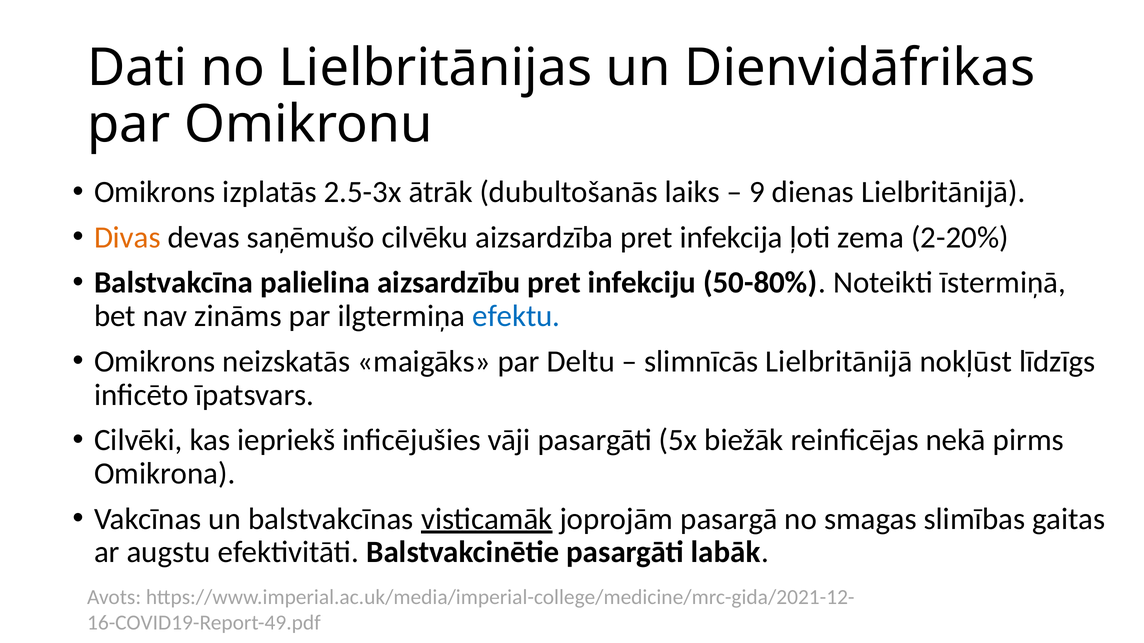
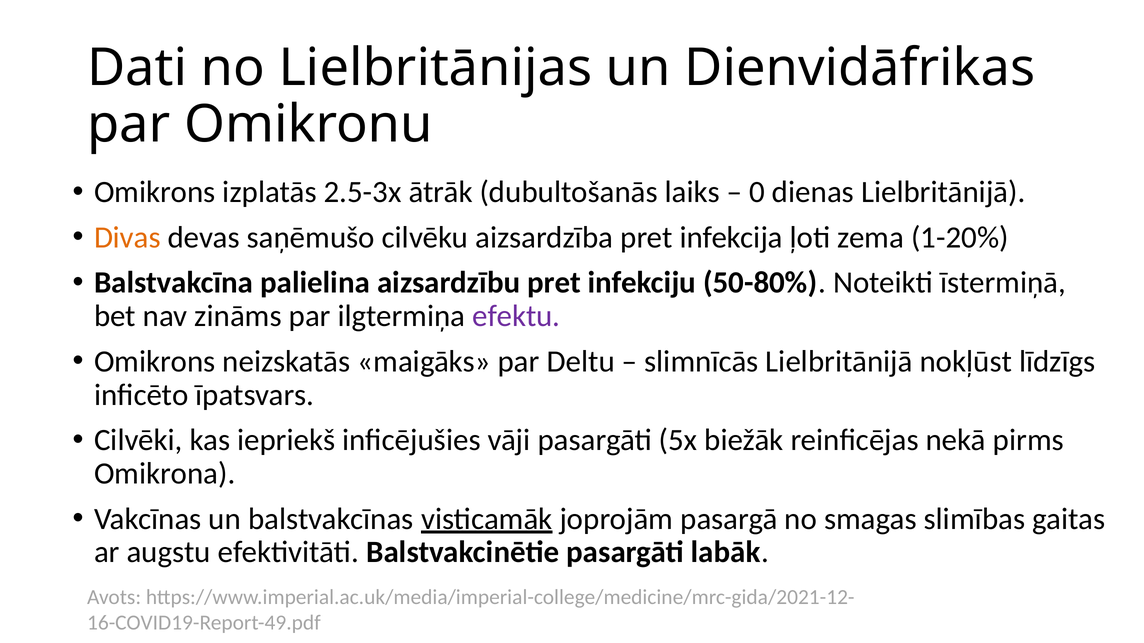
9: 9 -> 0 (757, 192)
2-20%: 2-20% -> 1-20% (960, 237)
efektu colour: blue -> purple (516, 316)
